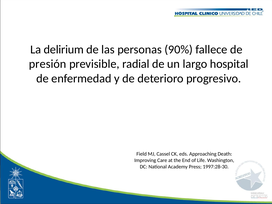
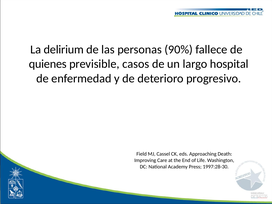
presión: presión -> quienes (48, 64)
radial: radial -> casos (136, 64)
